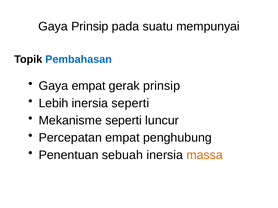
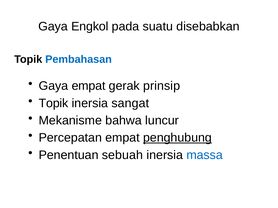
Gaya Prinsip: Prinsip -> Engkol (90, 27)
mempunyai: mempunyai -> disebabkan (208, 27)
Lebih: Lebih -> Topik (54, 103)
inersia seperti: seperti -> sangat (130, 103)
Mekanisme seperti: seperti -> bahwa (124, 121)
penghubung underline: none -> present (177, 138)
massa colour: orange -> blue (205, 155)
